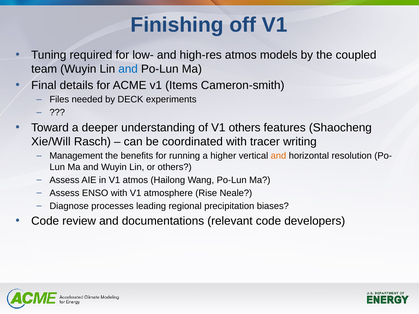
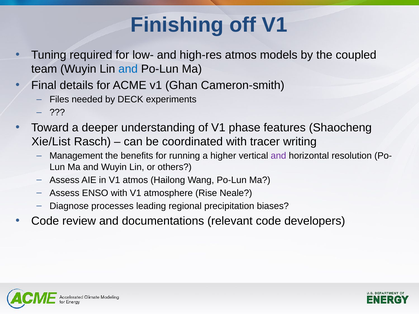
Items: Items -> Ghan (181, 85)
V1 others: others -> phase (245, 128)
Xie/Will: Xie/Will -> Xie/List (51, 142)
and colour: orange -> purple (278, 156)
